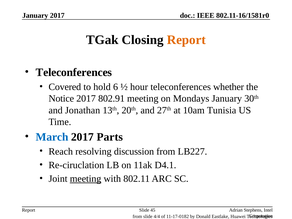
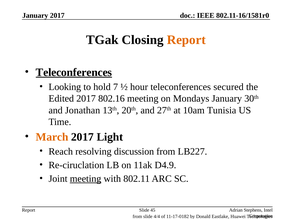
Teleconferences underline: none -> present (74, 72)
Covered: Covered -> Looking (65, 87)
6: 6 -> 7 (116, 87)
whether: whether -> secured (228, 87)
Notice: Notice -> Edited (61, 99)
802.91: 802.91 -> 802.16 (111, 99)
March colour: blue -> orange (52, 137)
Parts: Parts -> Light (110, 137)
D4.1: D4.1 -> D4.9 (165, 165)
